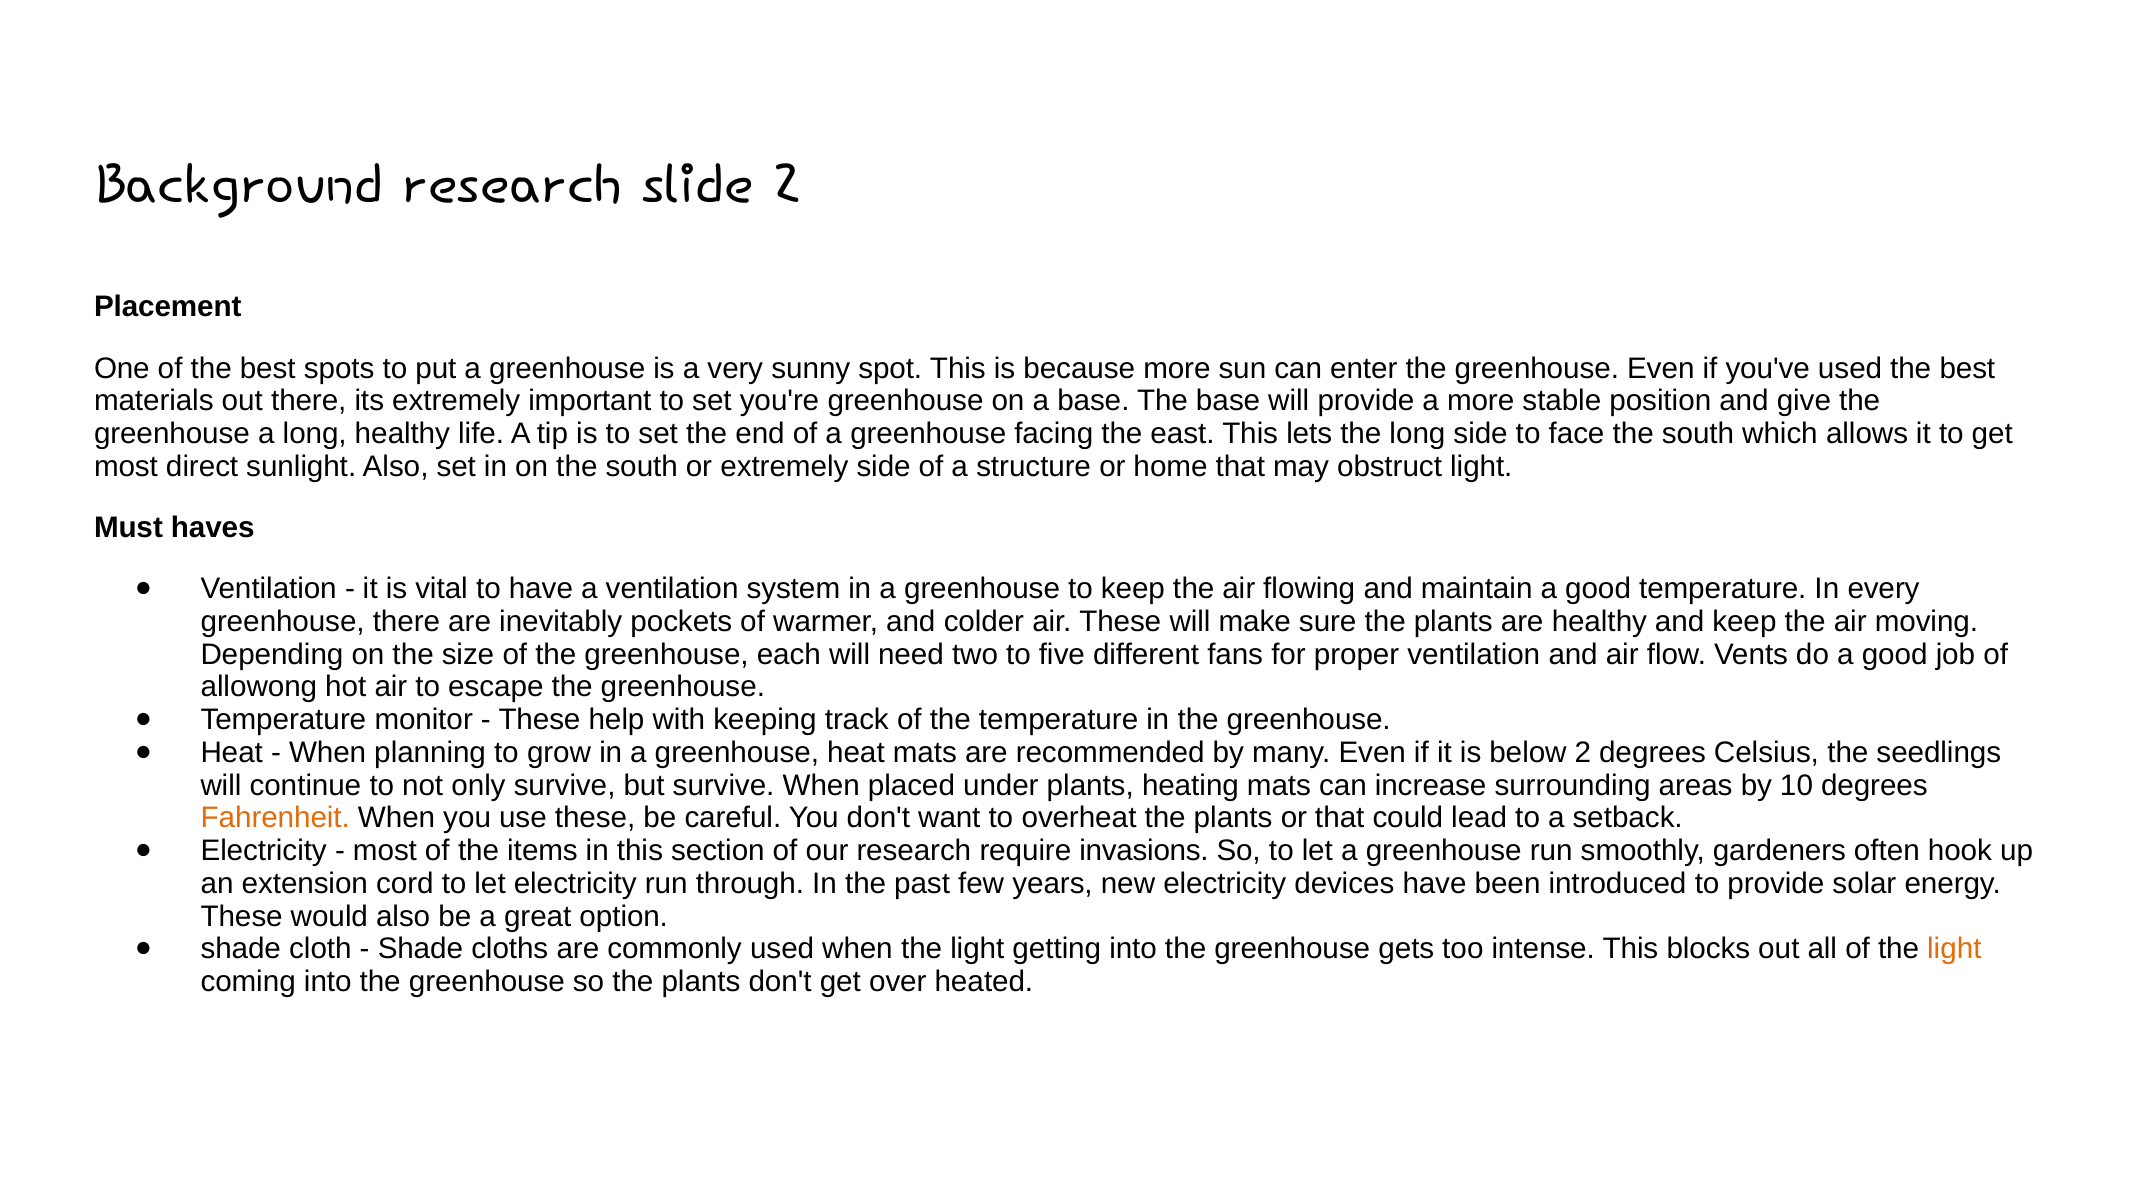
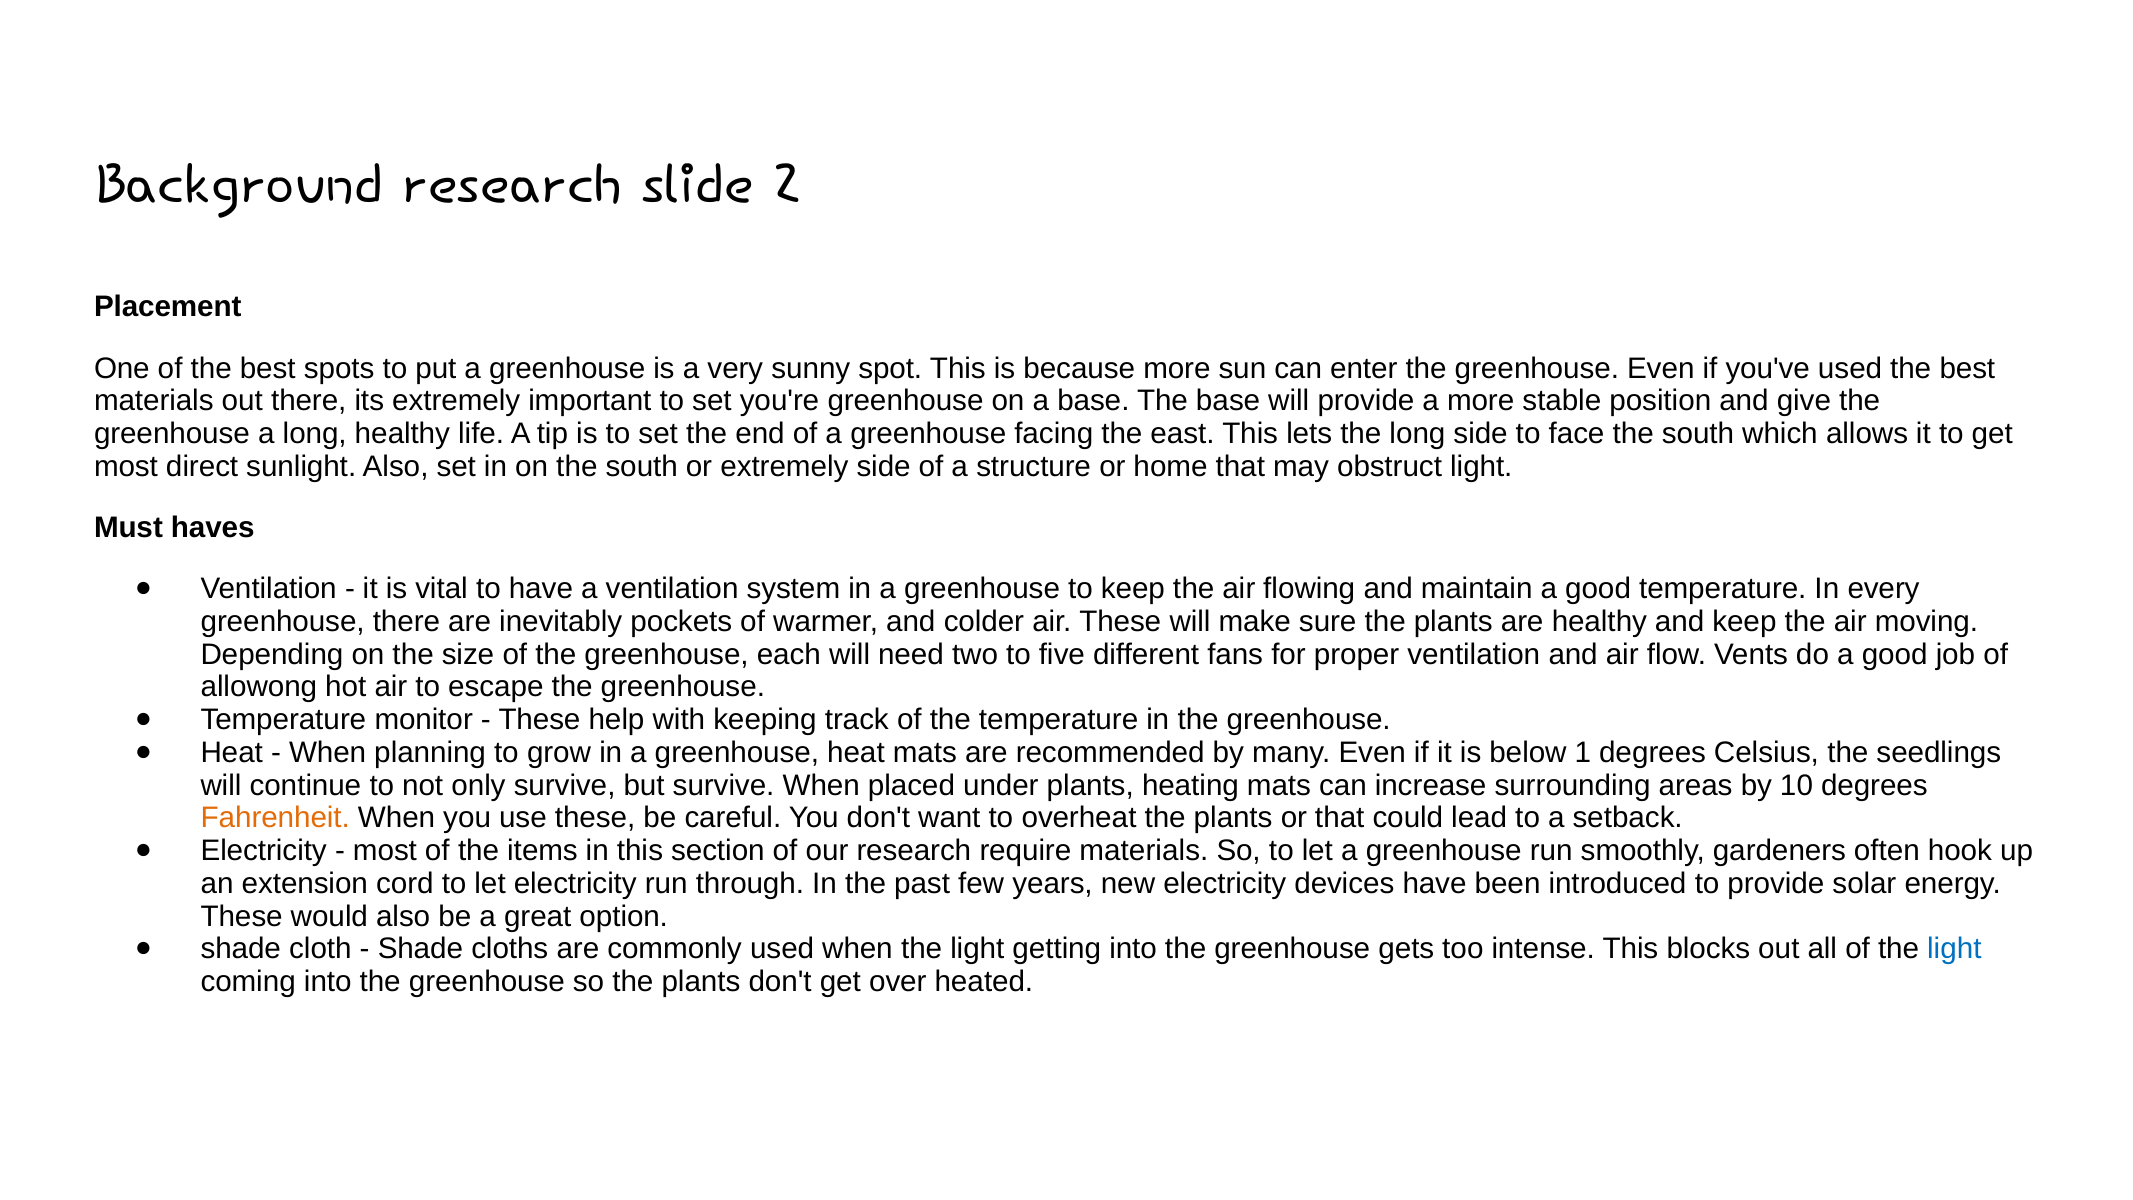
below 2: 2 -> 1 (1583, 753)
require invasions: invasions -> materials (1144, 851)
light colour: orange -> blue (1954, 949)
